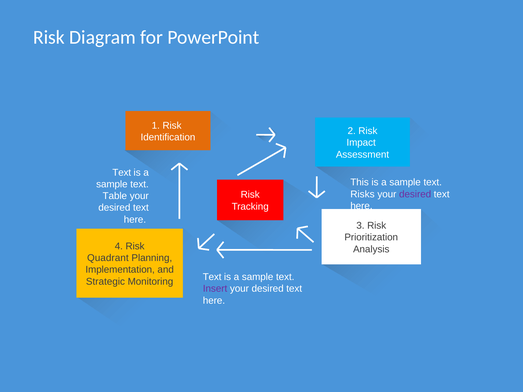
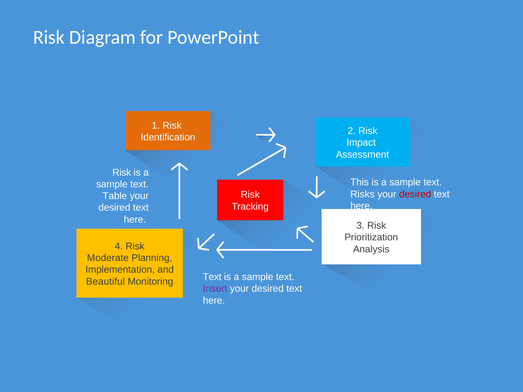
Text: Text -> Risk (122, 173)
desired colour: purple -> red (415, 194)
Quadrant: Quadrant -> Moderate (108, 258)
Strategic: Strategic -> Beautiful (105, 282)
